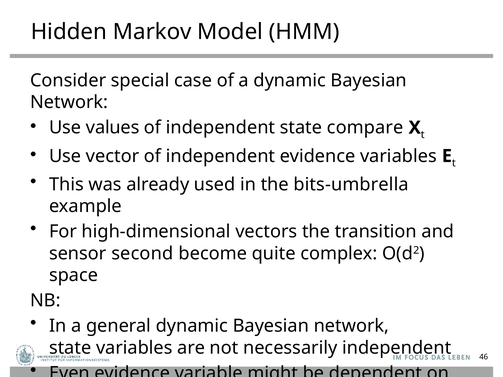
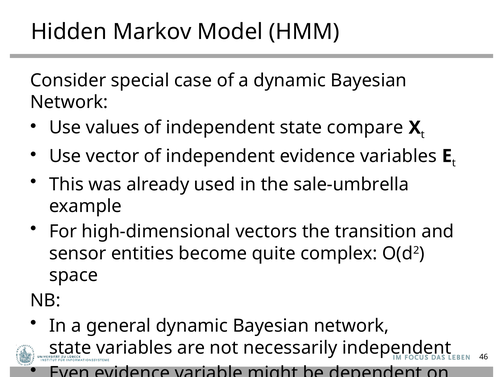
bits-umbrella: bits-umbrella -> sale-umbrella (351, 185)
second: second -> entities (142, 254)
